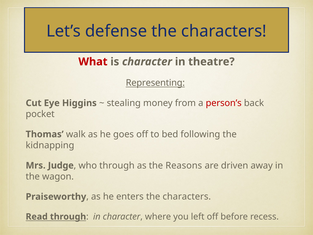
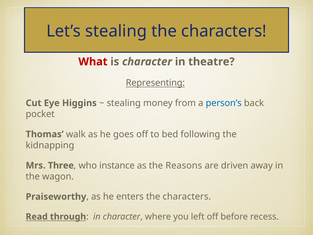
Let’s defense: defense -> stealing (116, 31)
person’s colour: red -> blue (224, 103)
Judge: Judge -> Three (61, 165)
who through: through -> instance (117, 165)
